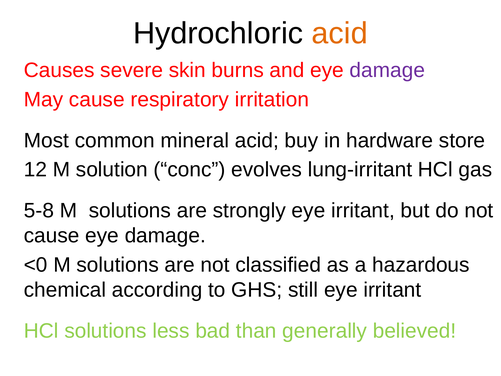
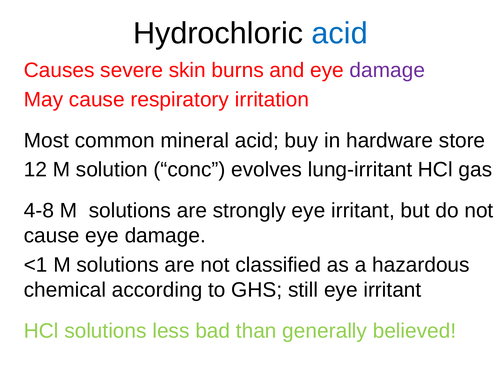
acid colour: orange -> blue (340, 34)
5-8: 5-8 -> 4-8 (39, 211)
<0: <0 -> <1 (36, 265)
